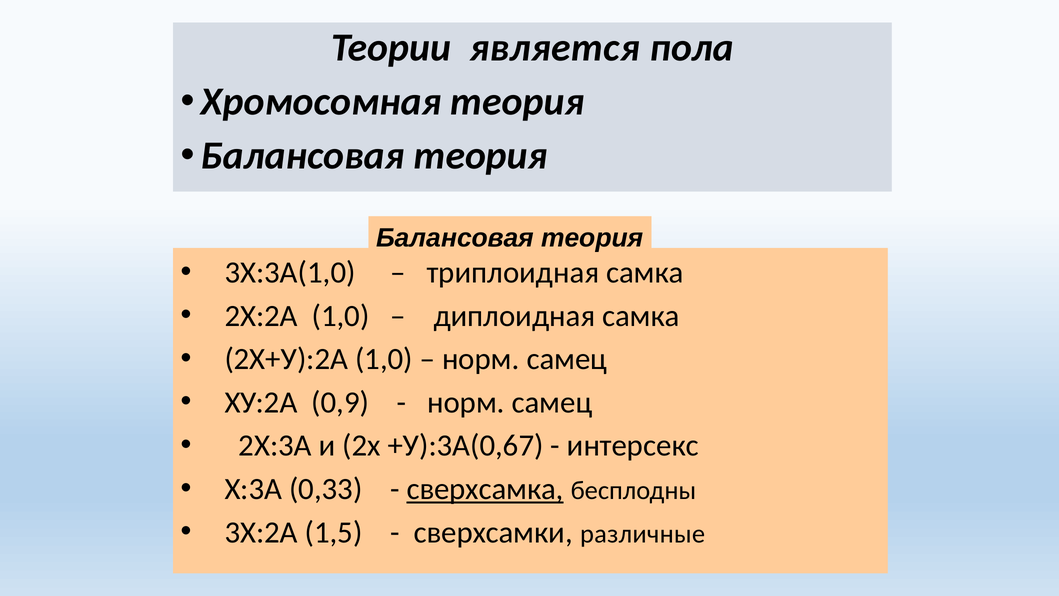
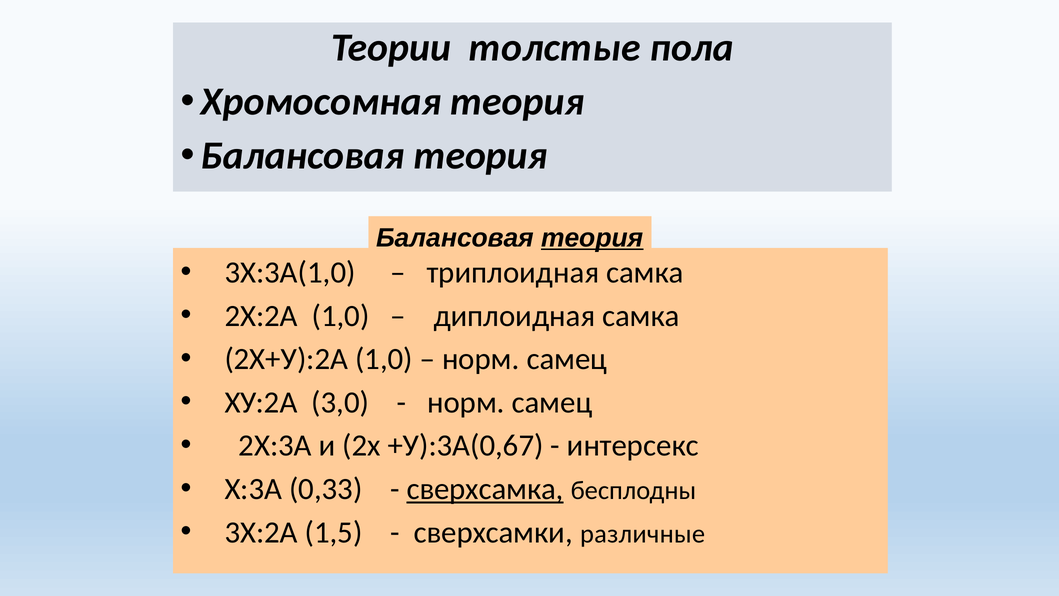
является: является -> толстые (555, 48)
теория underline: none -> present (592, 238)
0,9: 0,9 -> 3,0 (340, 402)
